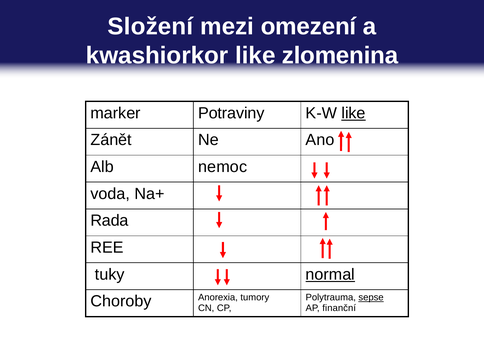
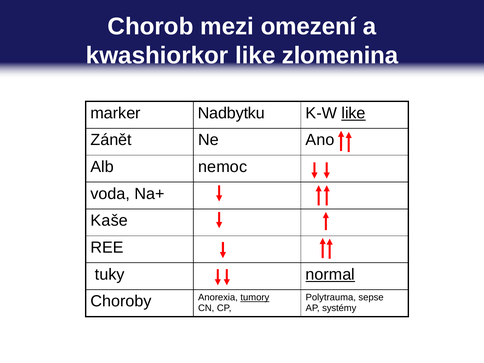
Složení: Složení -> Chorob (150, 26)
Potraviny: Potraviny -> Nadbytku (231, 113)
Rada: Rada -> Kaše (109, 221)
sepse underline: present -> none (371, 298)
tumory underline: none -> present (255, 298)
finanční: finanční -> systémy (339, 308)
